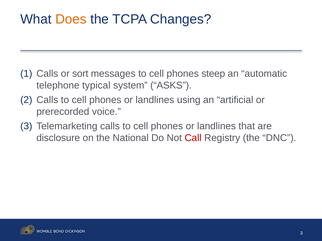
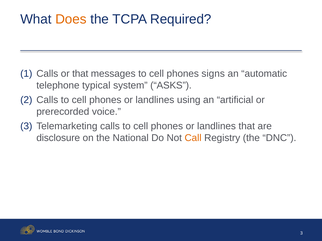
Changes: Changes -> Required (181, 19)
or sort: sort -> that (80, 74)
steep: steep -> signs (213, 74)
Call colour: red -> orange (193, 138)
